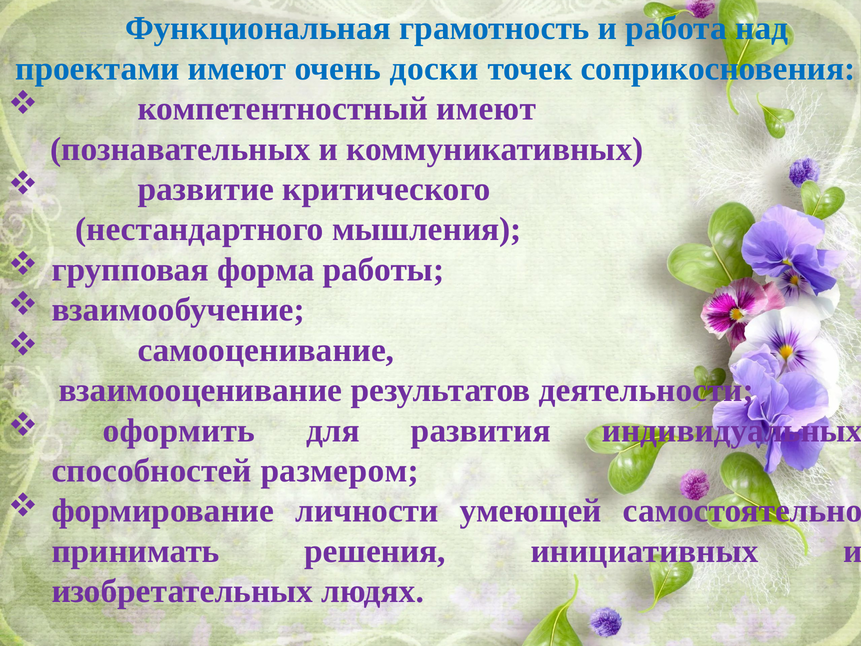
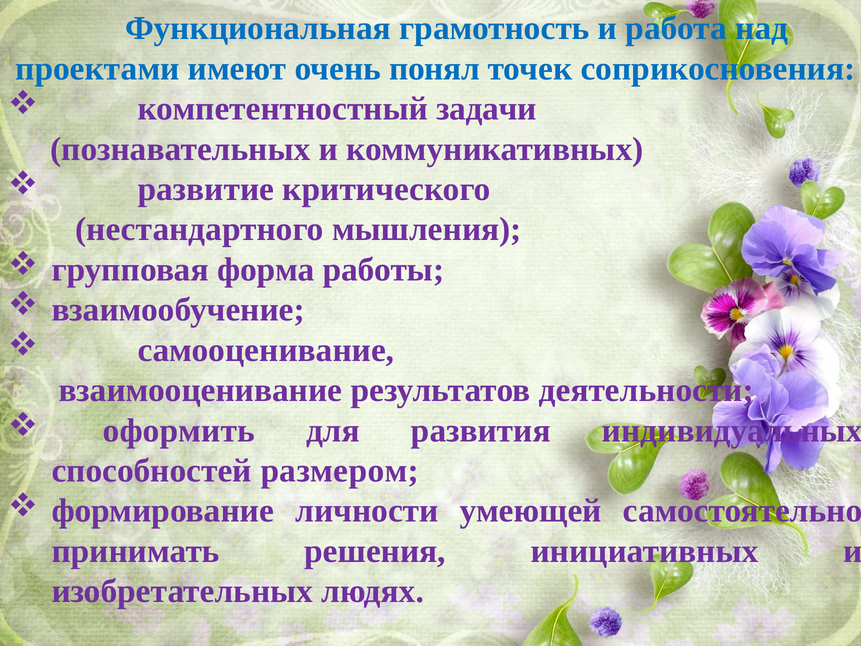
доски: доски -> понял (435, 69)
компетентностный имеют: имеют -> задачи (486, 109)
